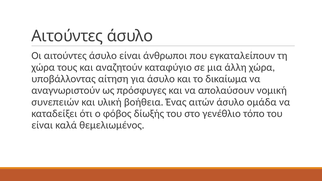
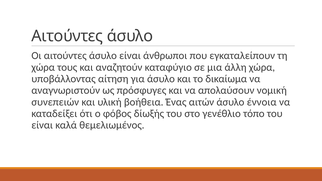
ομάδα: ομάδα -> έννοια (262, 102)
